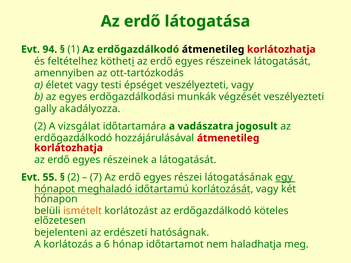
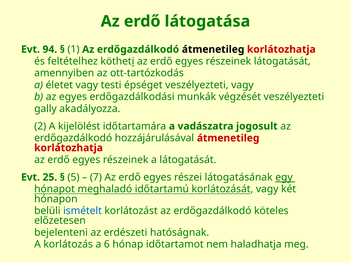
vizsgálat: vizsgálat -> kijelölést (79, 126)
55: 55 -> 25 (50, 177)
2: 2 -> 5 (73, 177)
ismételt colour: orange -> blue (83, 211)
